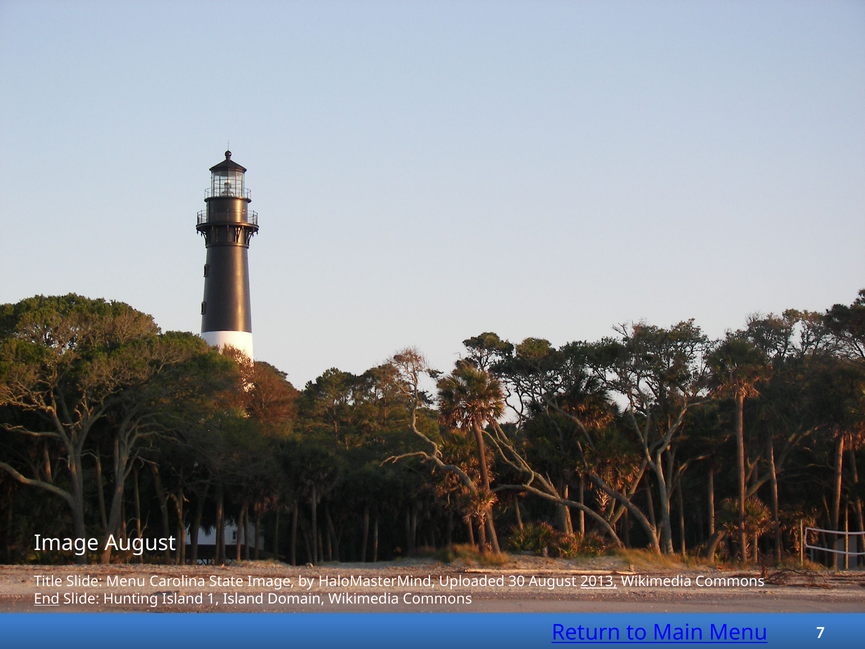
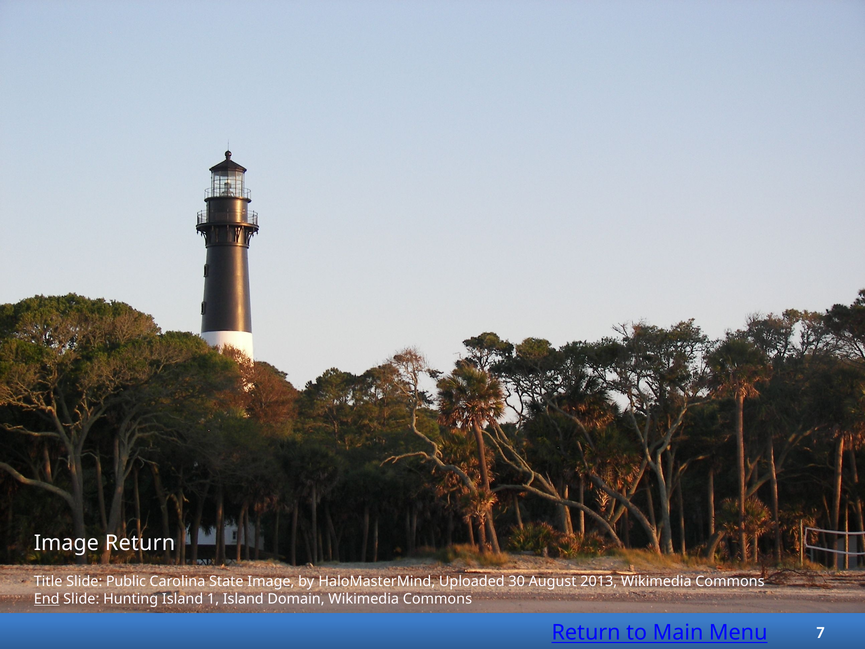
Image August: August -> Return (140, 543)
Slide Menu: Menu -> Public (126, 581)
2013 underline: present -> none (599, 581)
